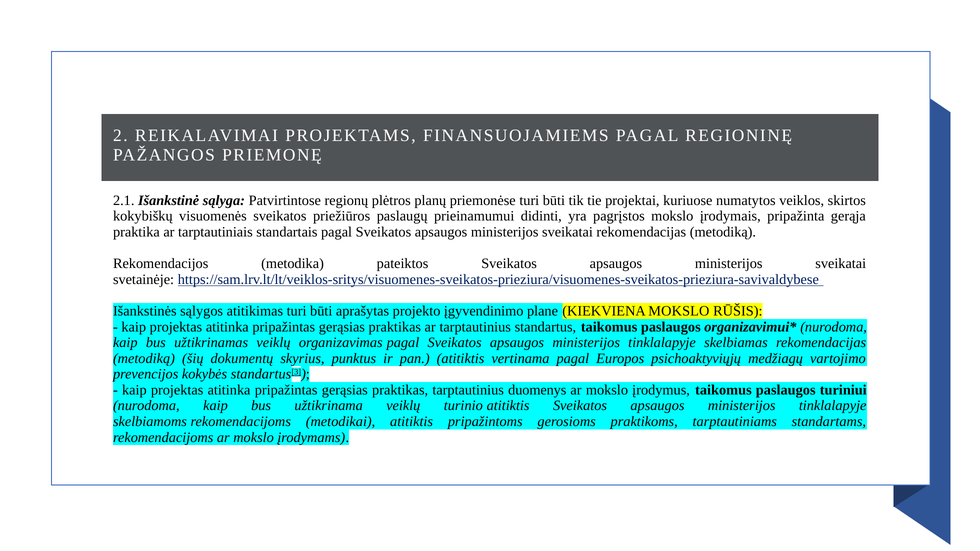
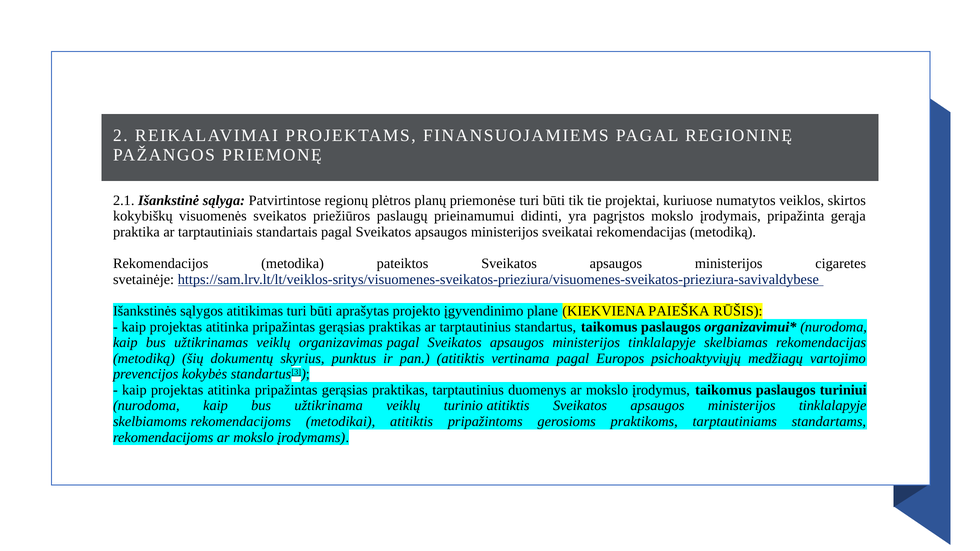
sveikatai: sveikatai -> cigaretes (841, 264)
KIEKVIENA MOKSLO: MOKSLO -> PAIEŠKA (679, 311)
